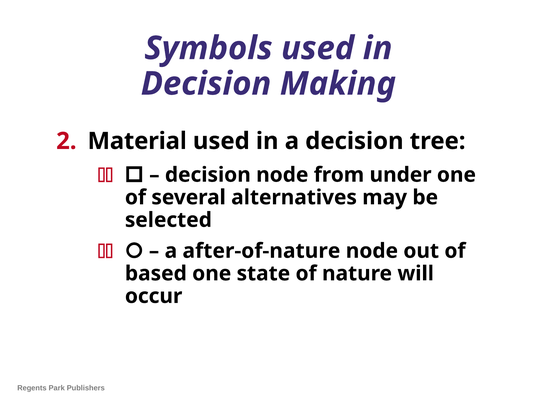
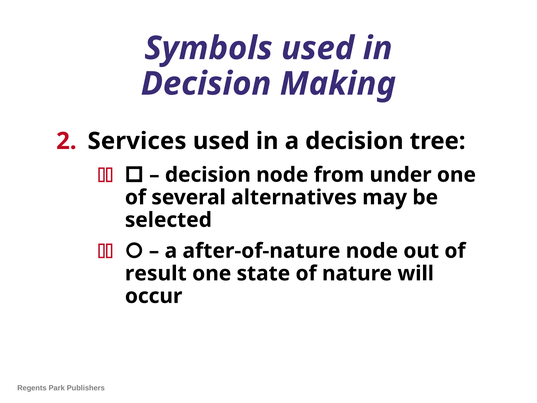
Material: Material -> Services (137, 141)
based: based -> result (156, 273)
